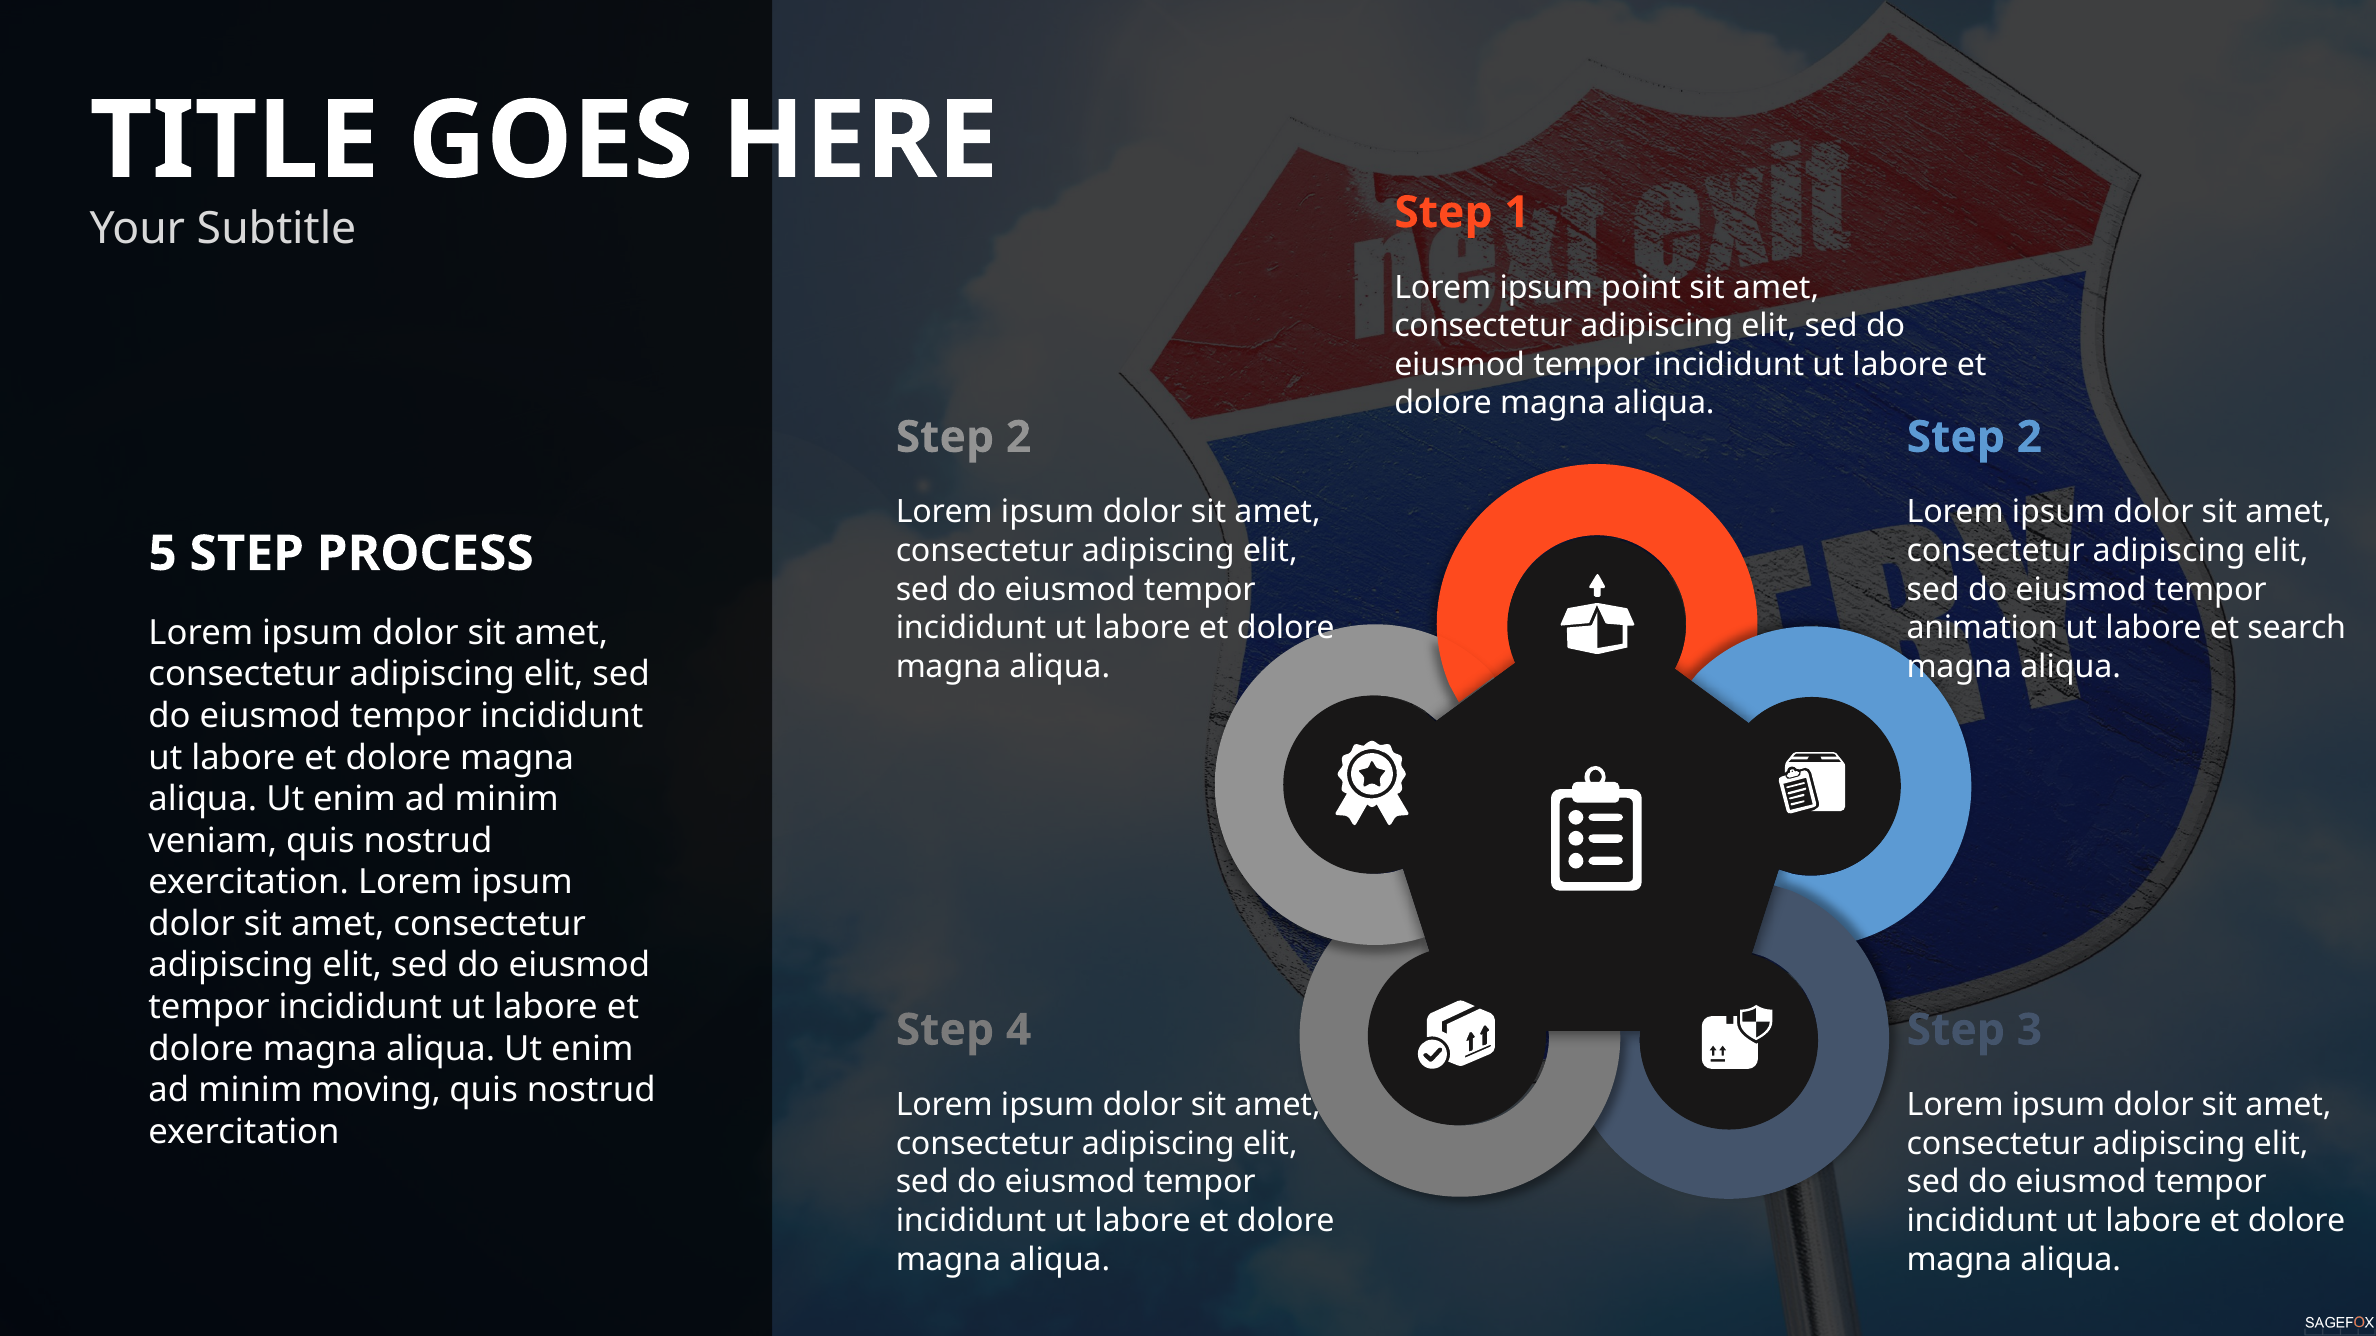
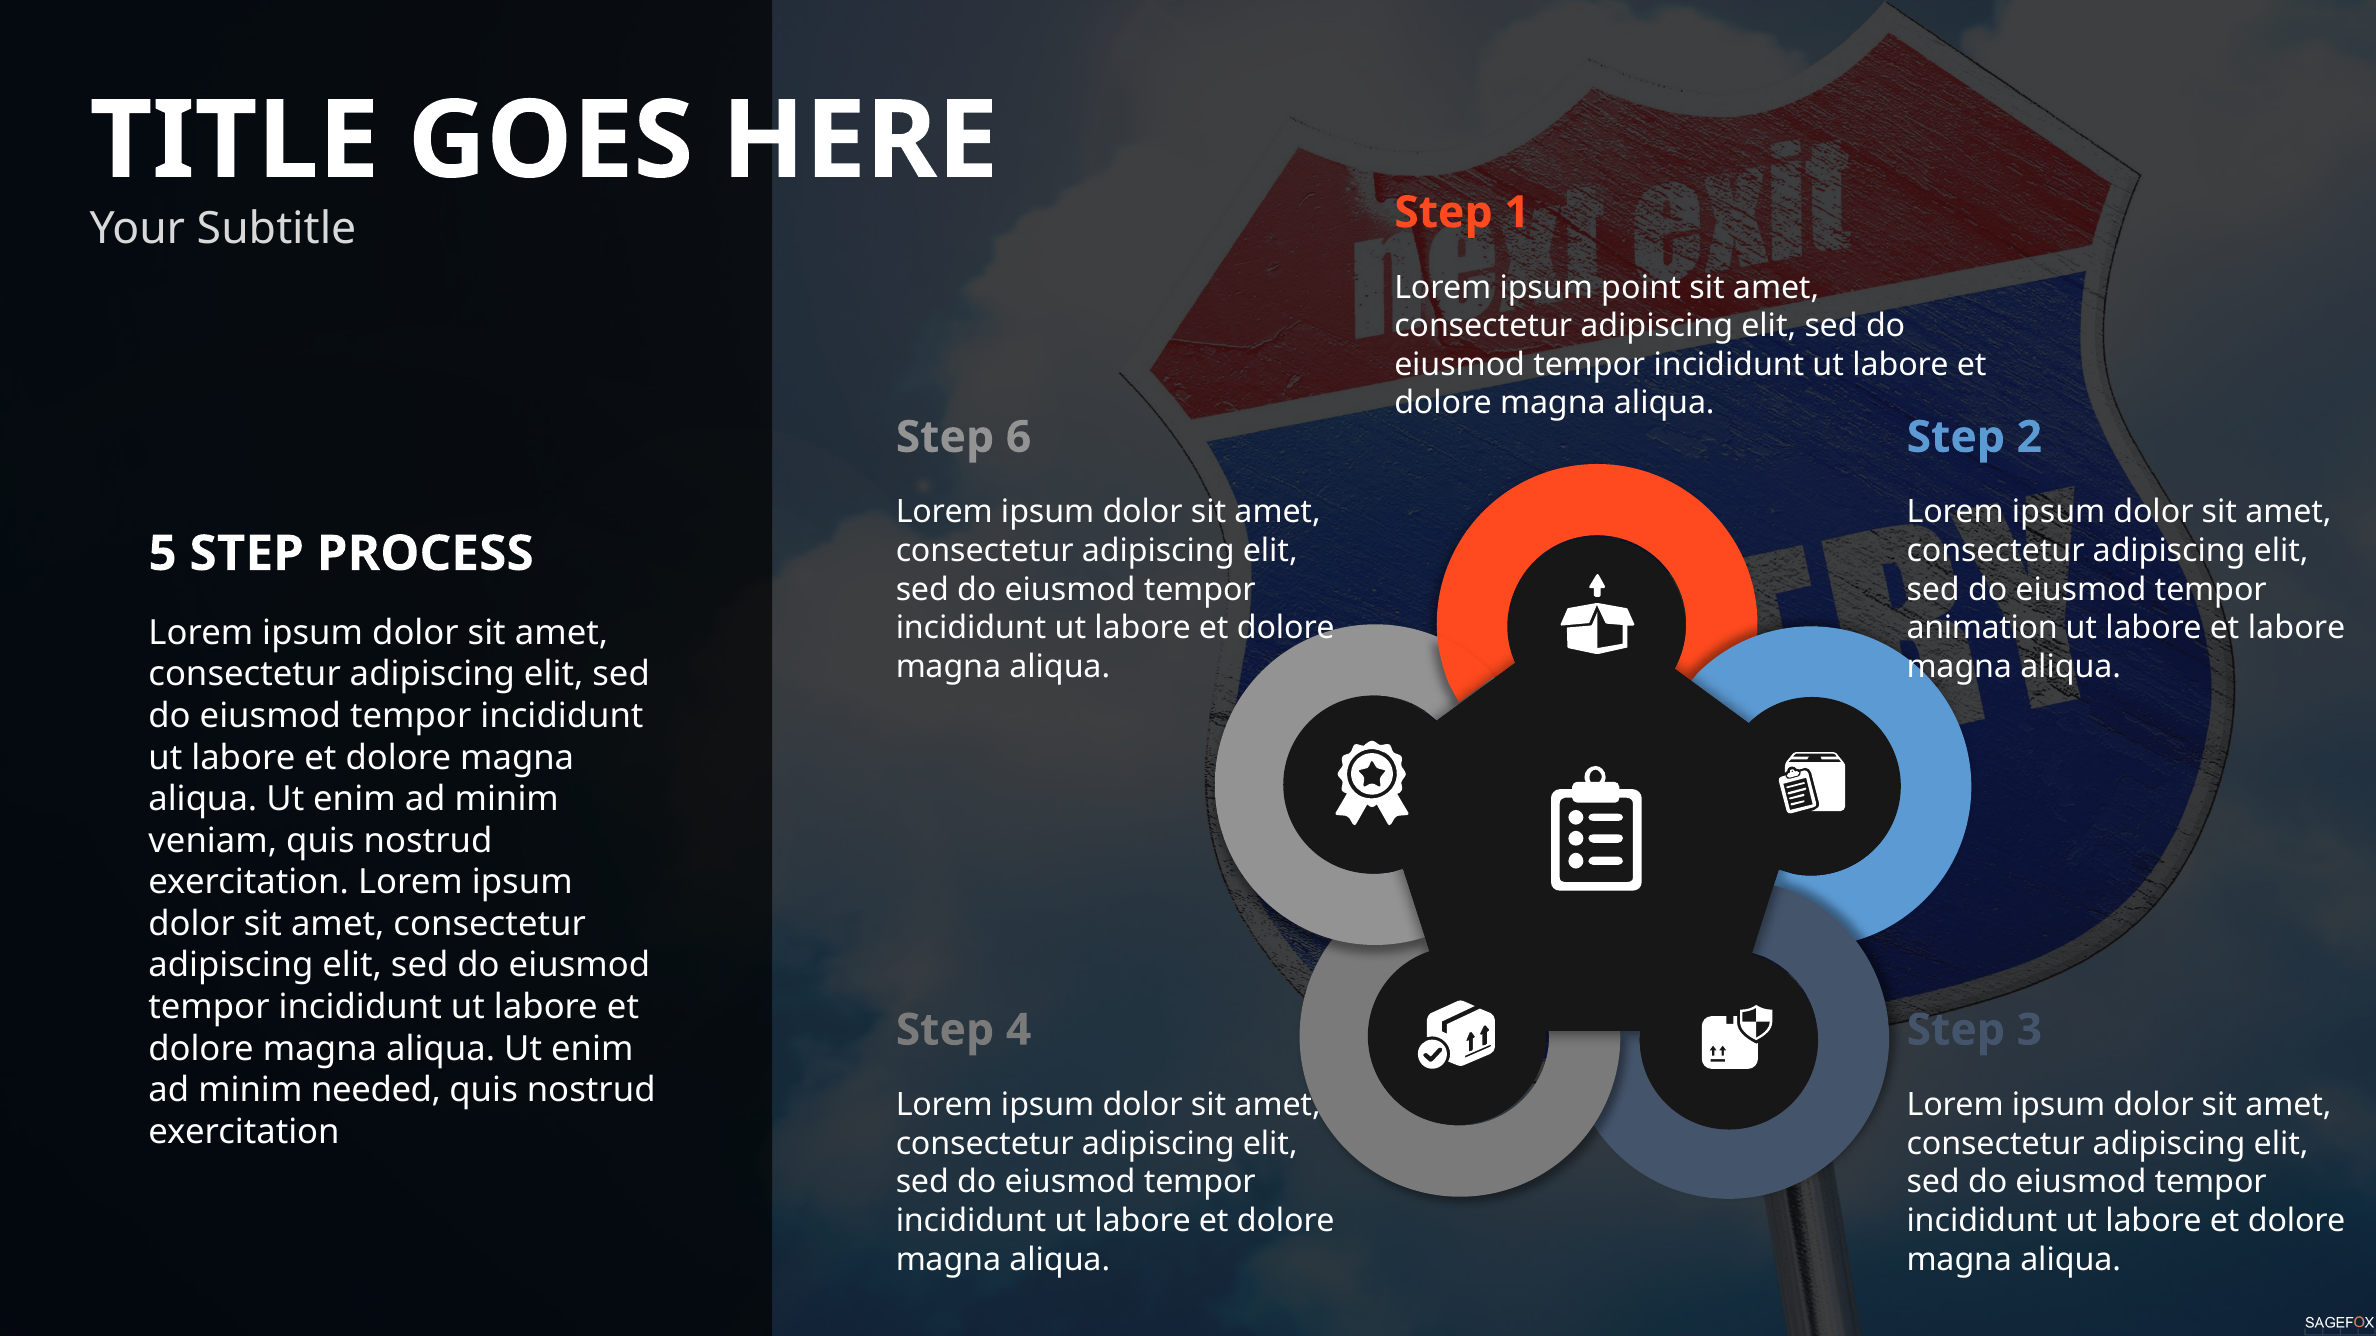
2: 2 -> 6 (1019, 437)
et search: search -> labore (2297, 628)
moving: moving -> needed (376, 1091)
